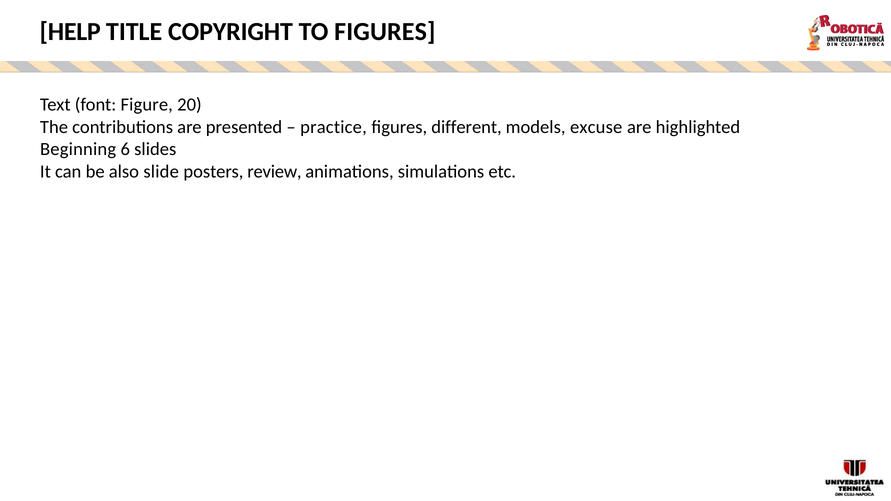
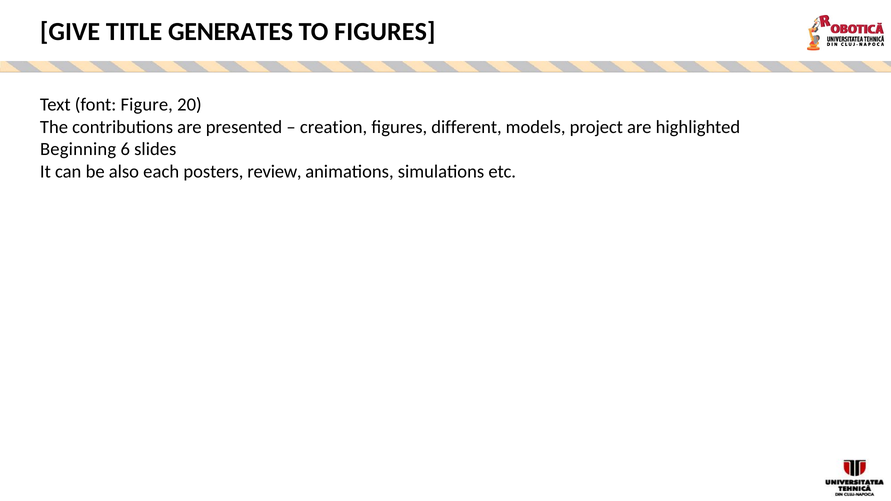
HELP: HELP -> GIVE (70, 32)
COPYRIGHT: COPYRIGHT -> GENERATES (231, 32)
practice: practice -> creation (334, 127)
excuse: excuse -> project (596, 127)
slide: slide -> each (161, 172)
